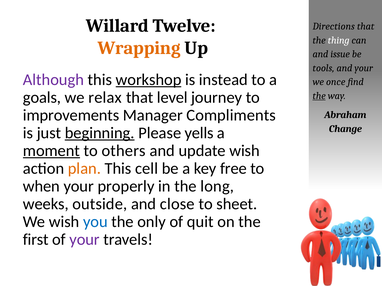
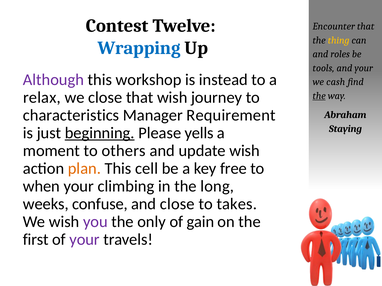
Willard: Willard -> Contest (117, 26)
Directions: Directions -> Encounter (334, 26)
thing colour: white -> yellow (339, 40)
Wrapping colour: orange -> blue (139, 48)
issue: issue -> roles (340, 54)
workshop underline: present -> none (149, 80)
once: once -> cash (336, 82)
goals: goals -> relax (42, 98)
we relax: relax -> close (105, 98)
that level: level -> wish (172, 98)
improvements: improvements -> characteristics (71, 115)
Compliments: Compliments -> Requirement (231, 115)
Change: Change -> Staying (345, 129)
moment underline: present -> none (51, 151)
properly: properly -> climbing (126, 186)
outside: outside -> confuse (100, 204)
sheet: sheet -> takes (237, 204)
you colour: blue -> purple (95, 222)
quit: quit -> gain (200, 222)
